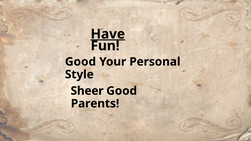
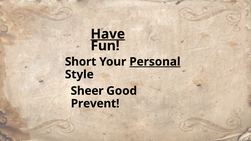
Good: Good -> Short (81, 62)
Personal underline: none -> present (155, 62)
Parents: Parents -> Prevent (95, 104)
